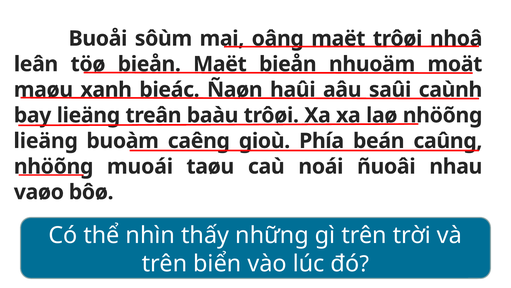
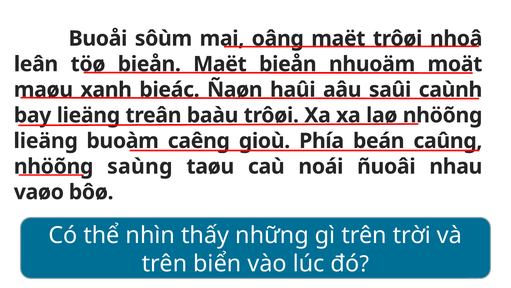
muoái: muoái -> saùng (140, 166)
